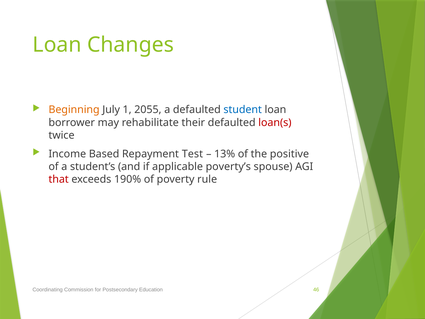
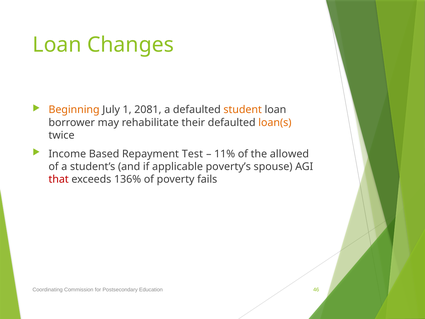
2055: 2055 -> 2081 (148, 110)
student colour: blue -> orange (243, 110)
loan(s colour: red -> orange (275, 122)
13%: 13% -> 11% (225, 154)
positive: positive -> allowed (289, 154)
190%: 190% -> 136% (128, 179)
rule: rule -> fails (207, 179)
